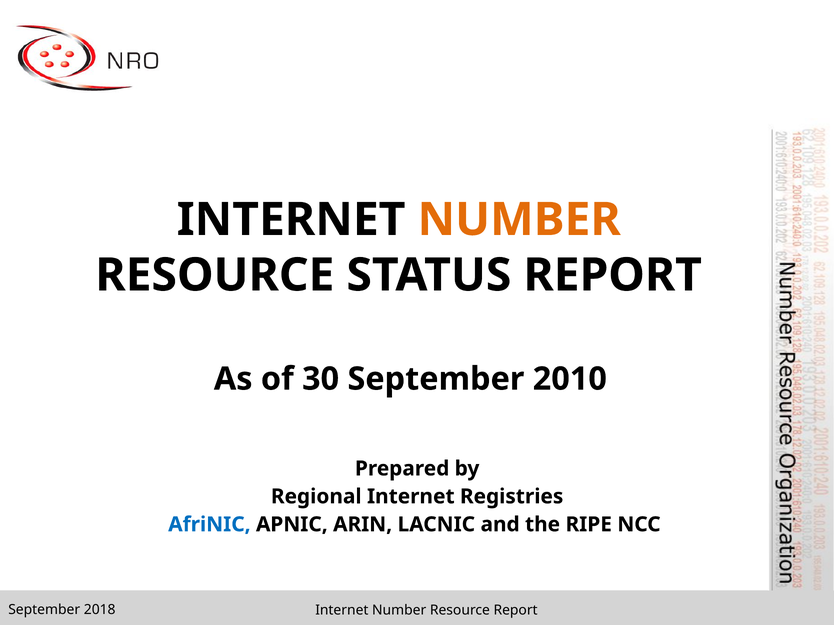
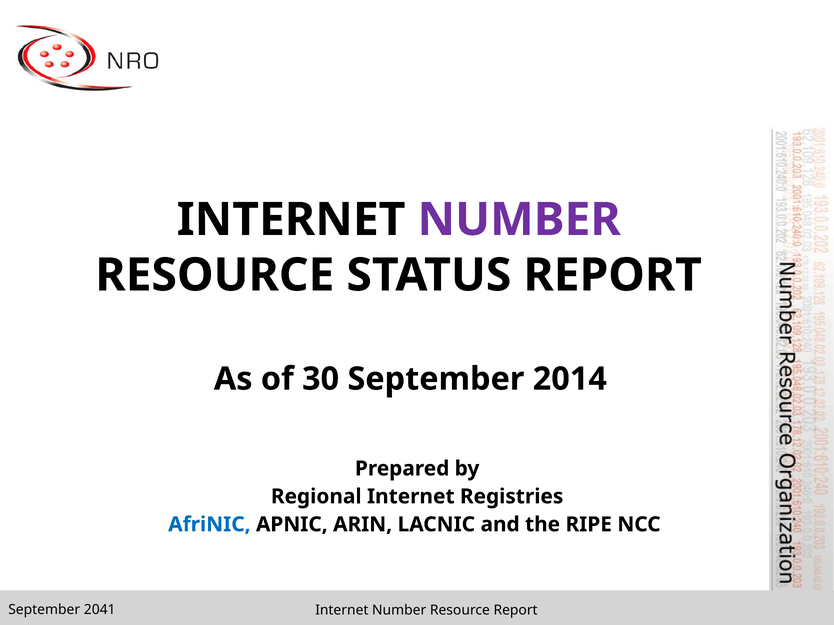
NUMBER colour: orange -> purple (519, 220)
2010: 2010 -> 2014 (570, 379)
2018: 2018 -> 2041 (100, 610)
